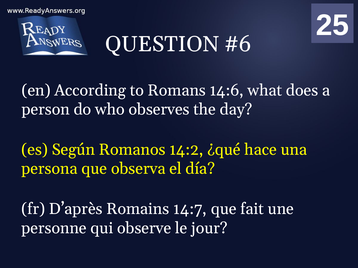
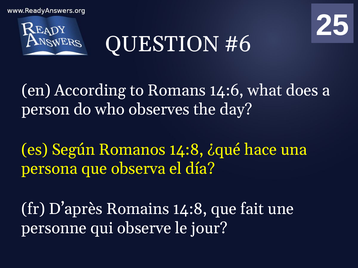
Romanos 14:2: 14:2 -> 14:8 (186, 150)
Romains 14:7: 14:7 -> 14:8 (190, 209)
